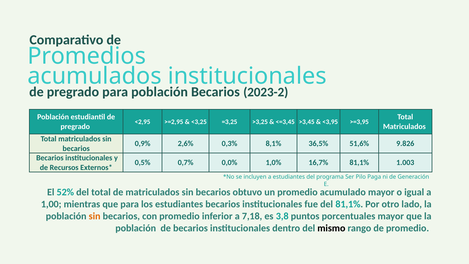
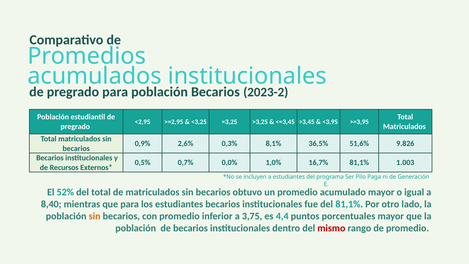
1,00: 1,00 -> 8,40 (51, 204)
7,18: 7,18 -> 3,75 (252, 216)
3,8: 3,8 -> 4,4 (282, 216)
mismo colour: black -> red (331, 228)
